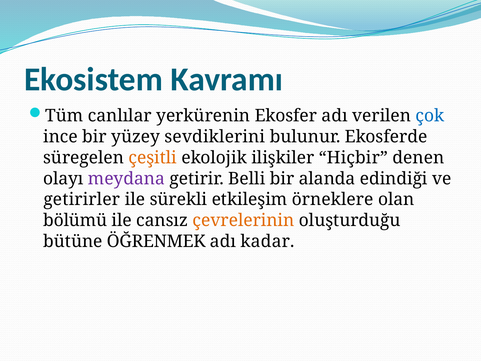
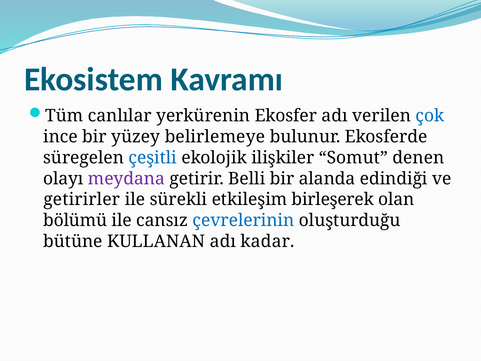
sevdiklerini: sevdiklerini -> belirlemeye (215, 137)
çeşitli colour: orange -> blue (153, 158)
Hiçbir: Hiçbir -> Somut (353, 158)
örneklere: örneklere -> birleşerek (333, 199)
çevrelerinin colour: orange -> blue (244, 220)
ÖĞRENMEK: ÖĞRENMEK -> KULLANAN (156, 241)
